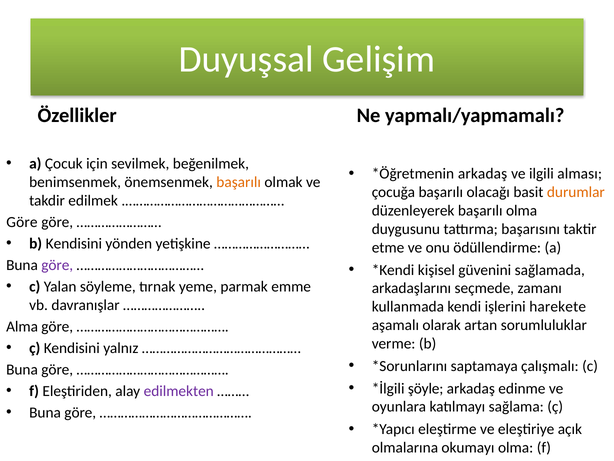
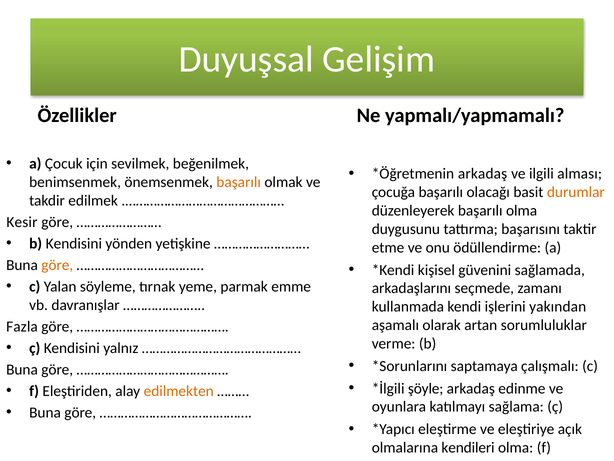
Göre: Göre -> Kesir (22, 222)
göre colour: purple -> orange (57, 265)
harekete: harekete -> yakından (558, 307)
Alma: Alma -> Fazla (22, 326)
edilmekten colour: purple -> orange (179, 391)
okumayı: okumayı -> kendileri (468, 447)
